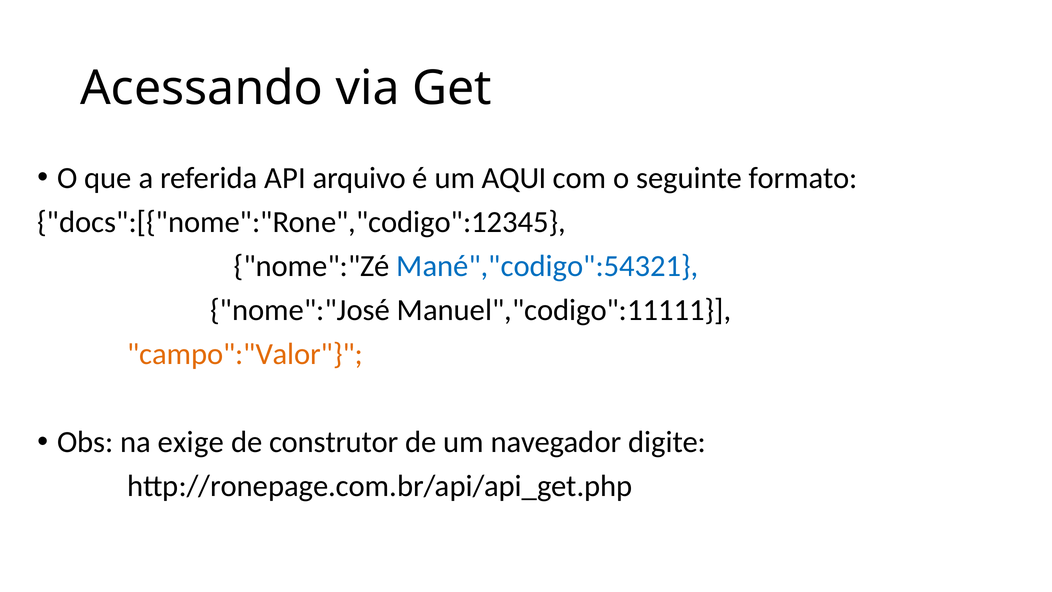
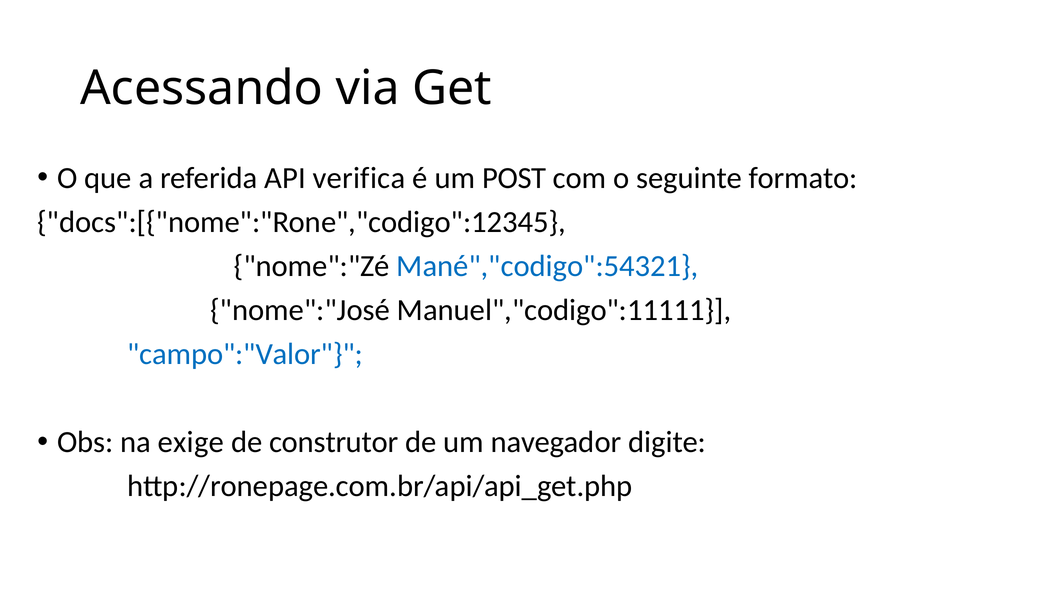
arquivo: arquivo -> verifica (359, 178)
AQUI: AQUI -> POST (514, 178)
campo":"Valor colour: orange -> blue (245, 354)
